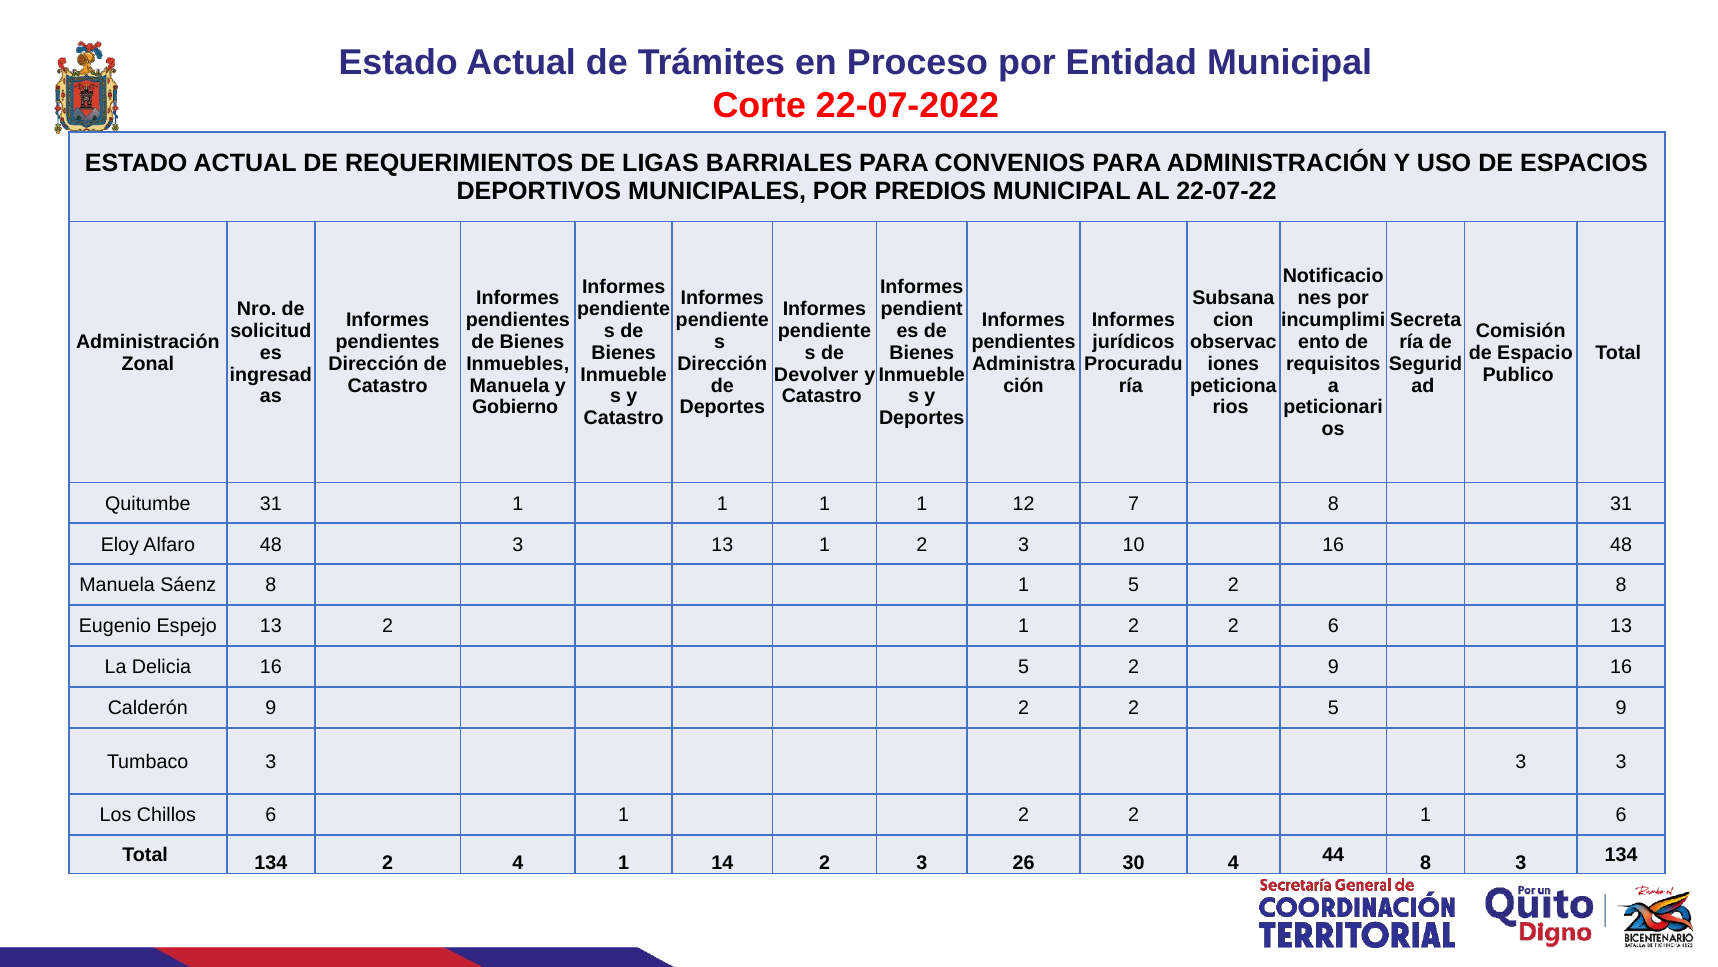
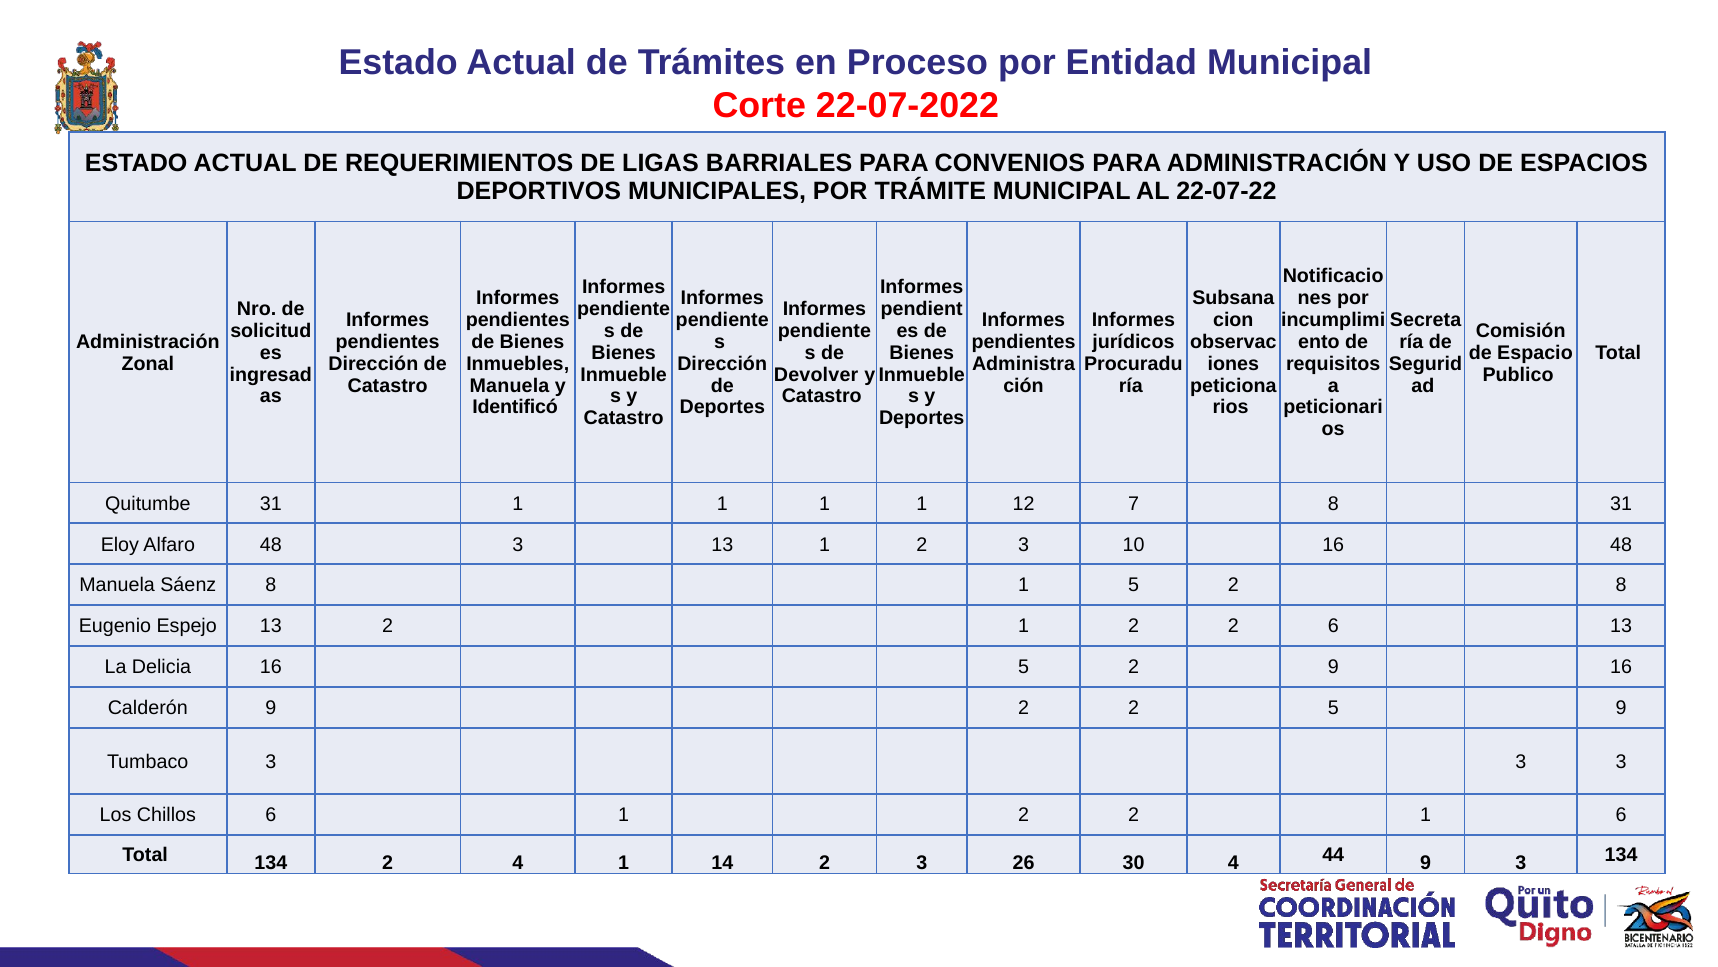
PREDIOS: PREDIOS -> TRÁMITE (930, 191)
Gobierno: Gobierno -> Identificó (515, 407)
44 8: 8 -> 9 (1426, 862)
